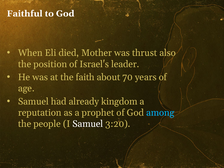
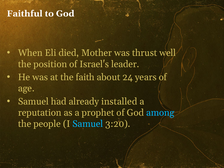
also: also -> well (168, 53)
70: 70 -> 24 (128, 77)
kingdom: kingdom -> installed (119, 101)
Samuel colour: white -> light blue (88, 124)
